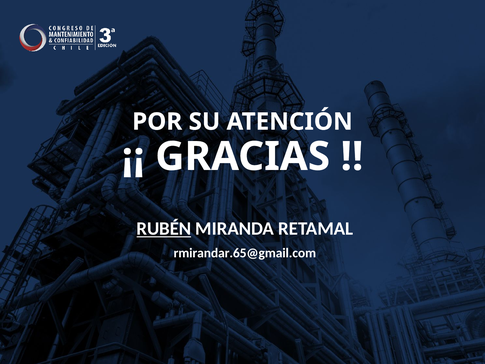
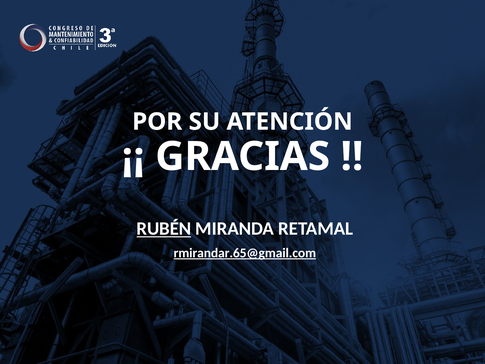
rmirandar.65@gmail.com underline: none -> present (245, 253)
